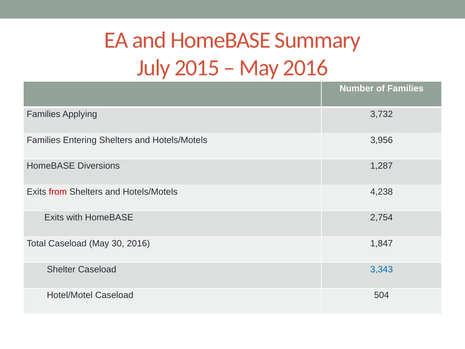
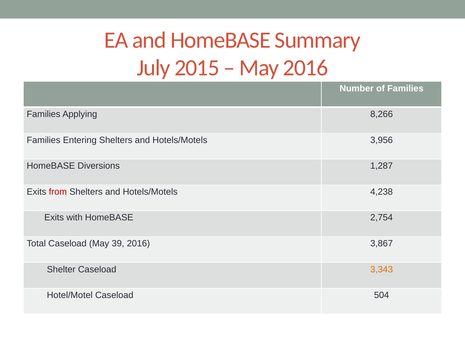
3,732: 3,732 -> 8,266 (382, 114)
30: 30 -> 39 (118, 243)
1,847: 1,847 -> 3,867 (382, 243)
3,343 colour: blue -> orange (382, 269)
